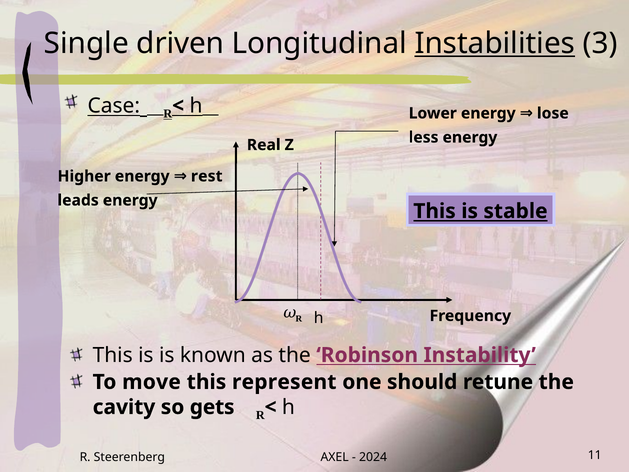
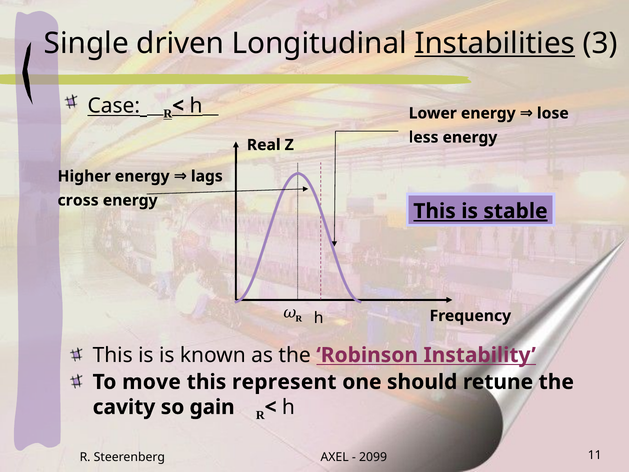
rest: rest -> lags (207, 176)
leads: leads -> cross (78, 200)
stable underline: none -> present (516, 211)
gets: gets -> gain (212, 407)
2024: 2024 -> 2099 (373, 457)
